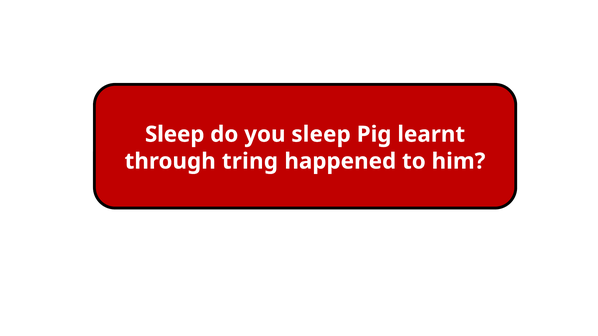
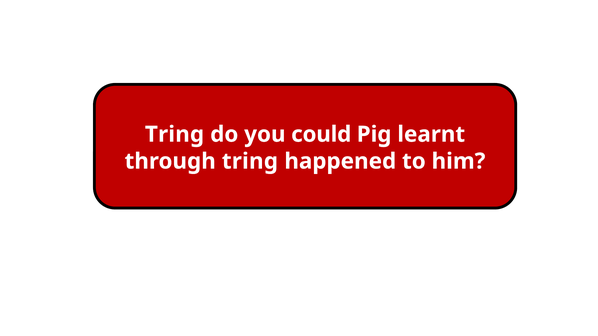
Sleep: Sleep -> Tring (175, 134)
you sleep: sleep -> could (321, 134)
